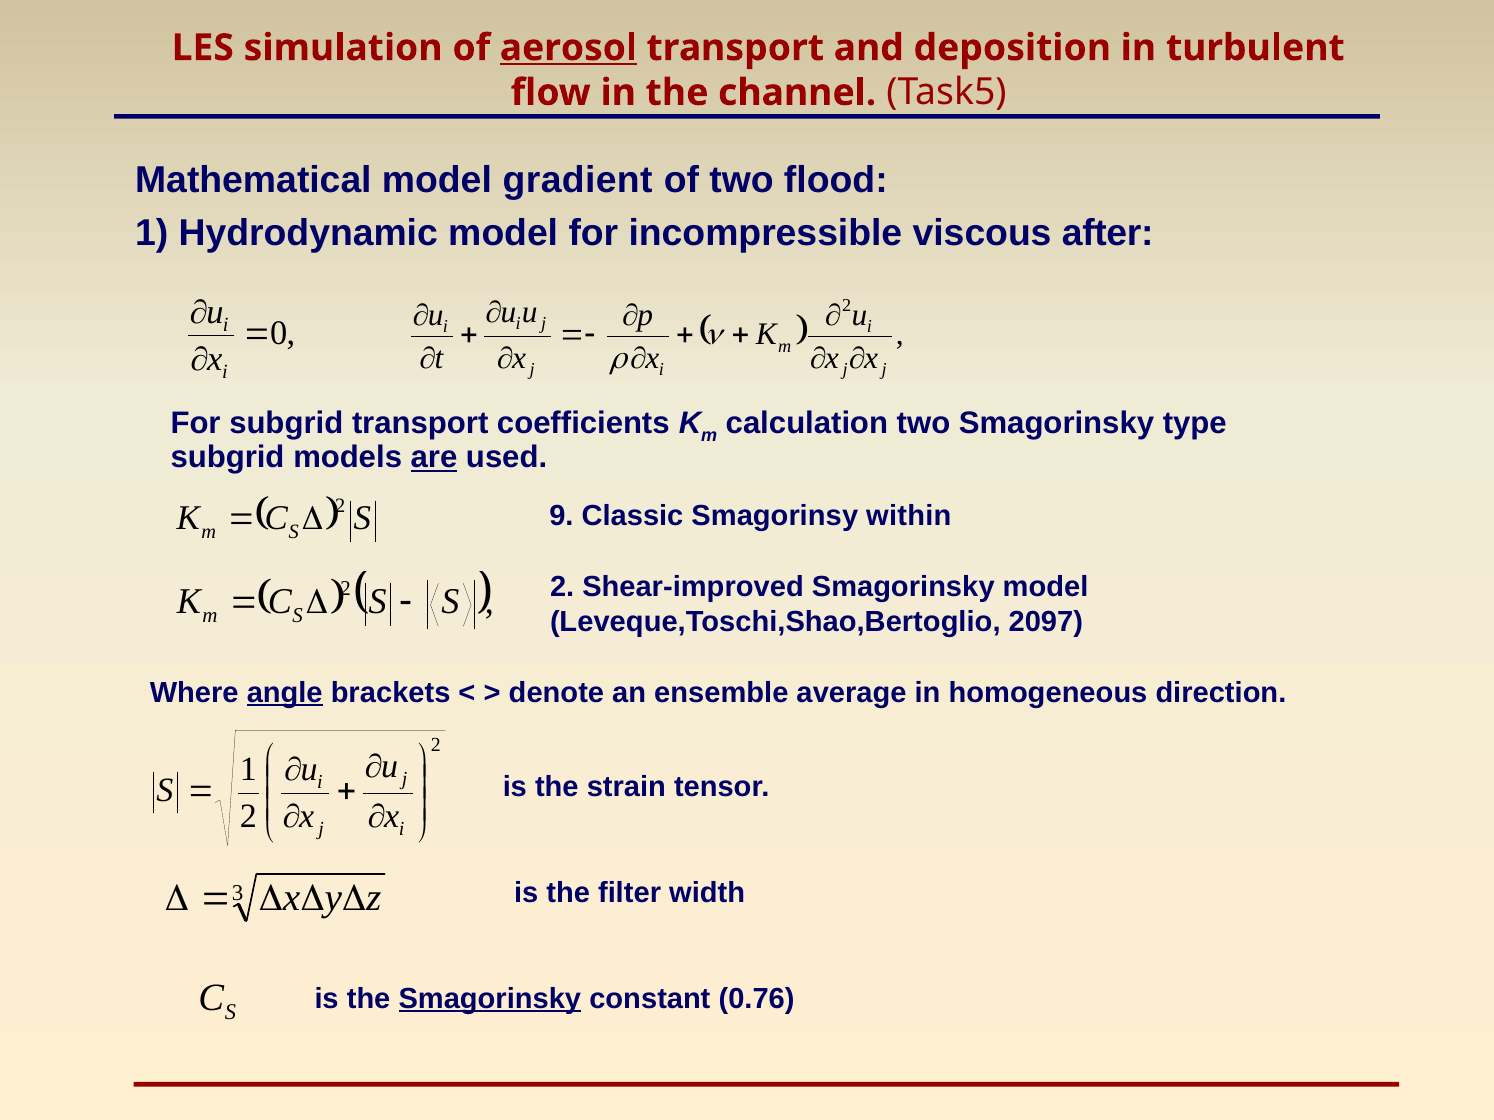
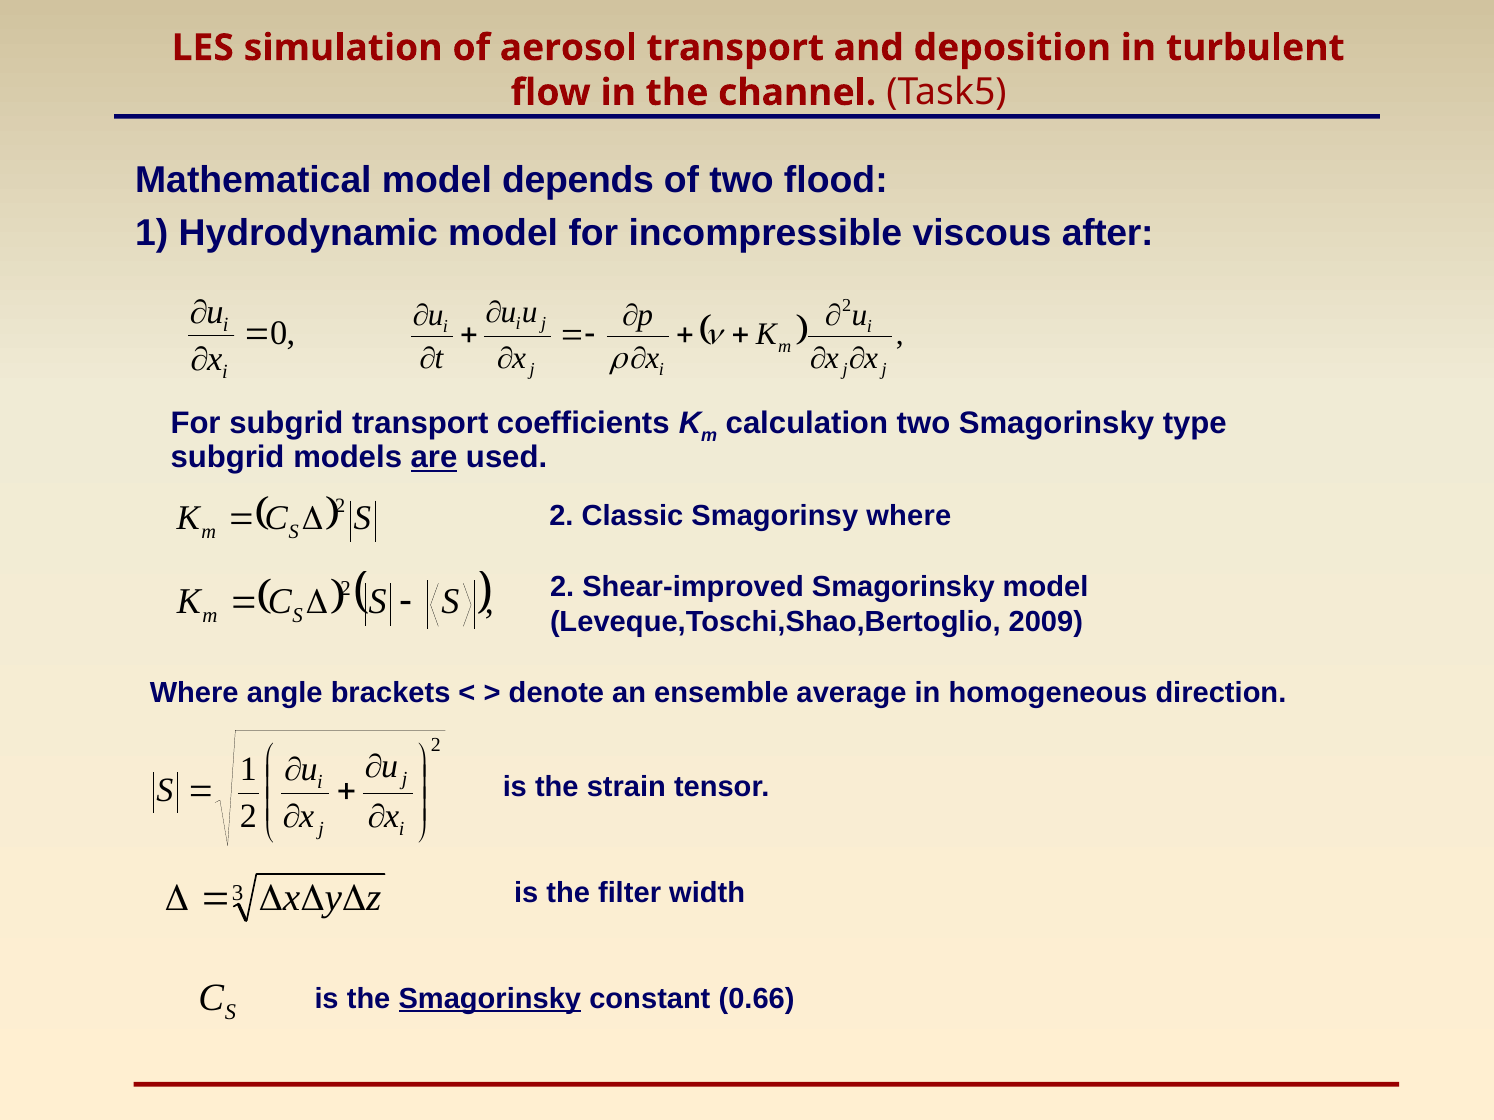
aerosol underline: present -> none (568, 48)
gradient: gradient -> depends (578, 181)
9: 9 -> 2 (561, 517)
Smagorinsy within: within -> where (909, 517)
2097: 2097 -> 2009 (1046, 622)
angle underline: present -> none (285, 693)
0.76: 0.76 -> 0.66 (757, 999)
